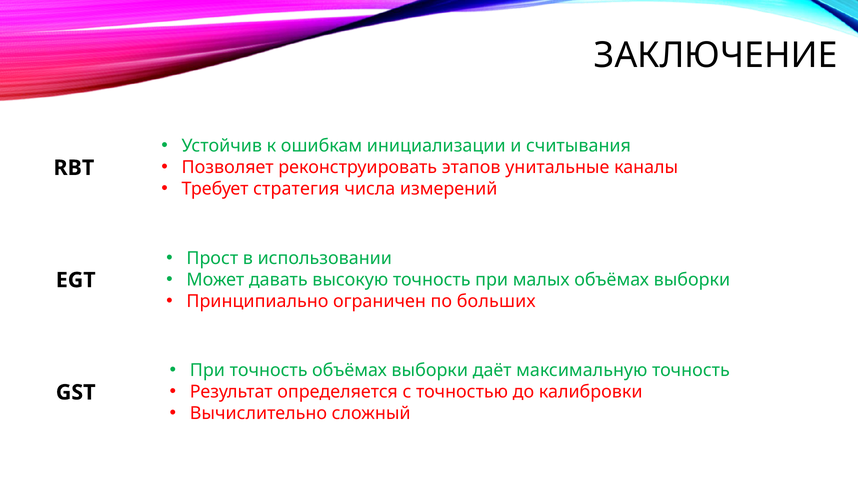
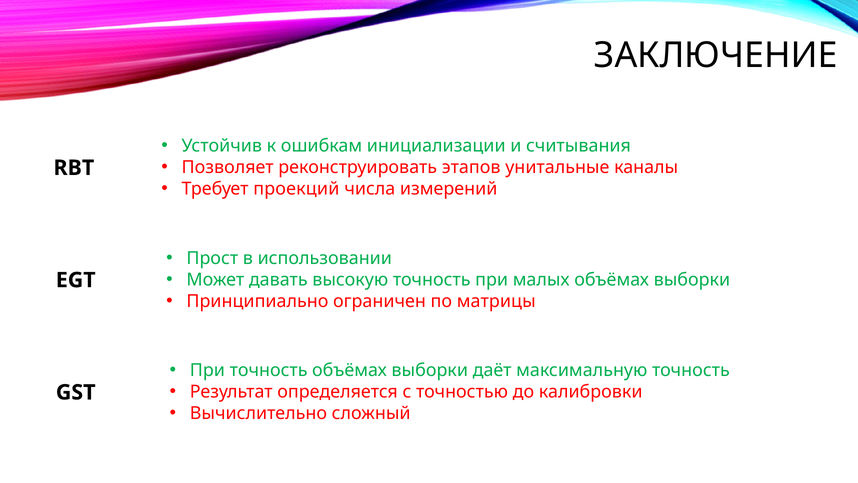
стратегия: стратегия -> проекций (296, 189)
больших: больших -> матрицы (496, 301)
